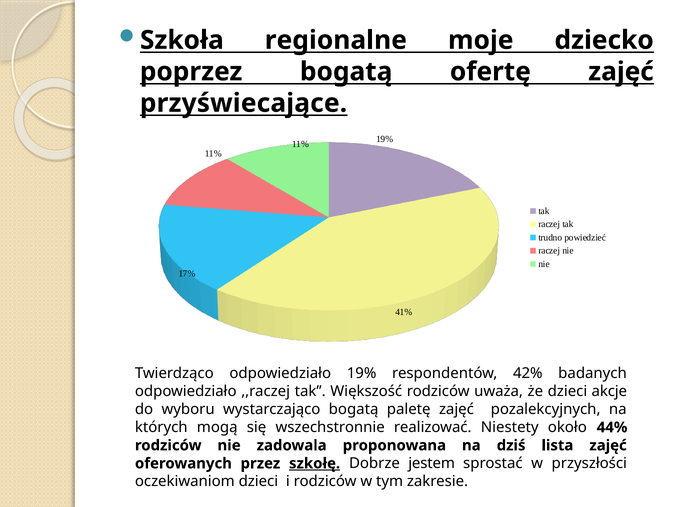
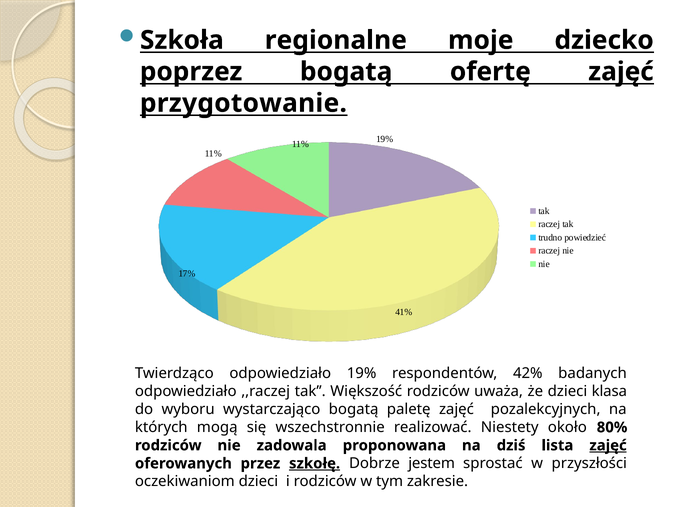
przyświecające: przyświecające -> przygotowanie (243, 103)
akcje: akcje -> klasa (609, 391)
44%: 44% -> 80% (612, 427)
zajęć underline: none -> present (608, 445)
